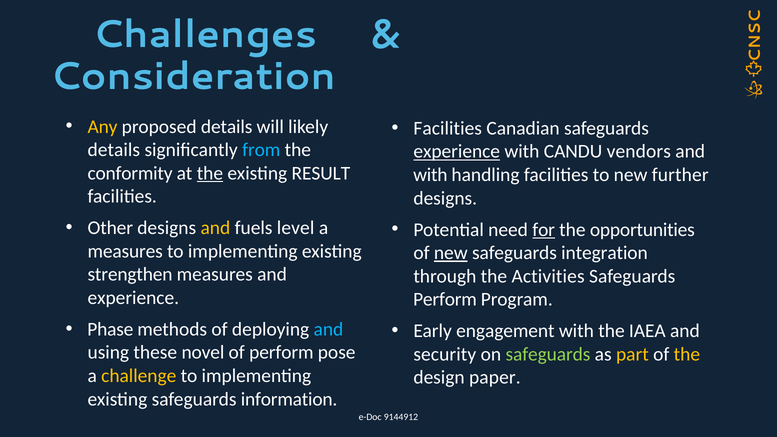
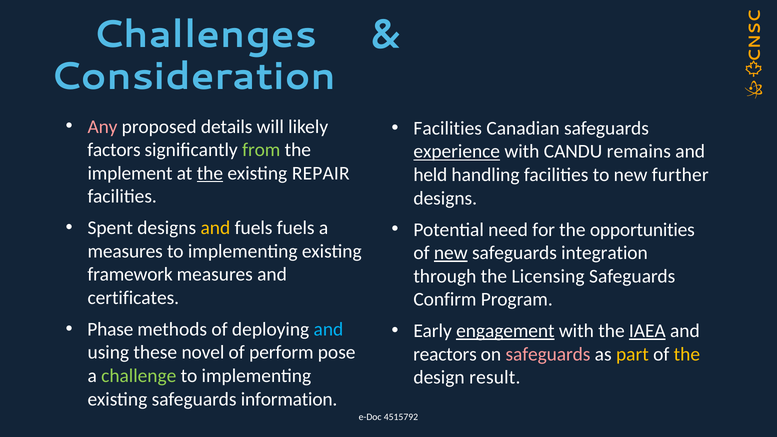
Any colour: yellow -> pink (103, 127)
details: details -> factors (114, 150)
from colour: light blue -> light green (261, 150)
vendors: vendors -> remains (639, 152)
conformity: conformity -> implement (130, 173)
RESULT: RESULT -> REPAIR (321, 173)
with: with -> held (430, 175)
Other: Other -> Spent (110, 228)
fuels level: level -> fuels (296, 228)
for underline: present -> none (544, 230)
strengthen: strengthen -> framework (130, 275)
Activities: Activities -> Licensing (548, 276)
experience: experience -> certificates (133, 298)
Perform: Perform -> Confirm (445, 300)
engagement underline: none -> present (505, 331)
IAEA underline: none -> present (647, 331)
security: security -> reactors (445, 354)
safeguards colour: light green -> pink (548, 354)
challenge colour: yellow -> light green (139, 376)
paper: paper -> result (495, 378)
9144912: 9144912 -> 4515792 (401, 417)
